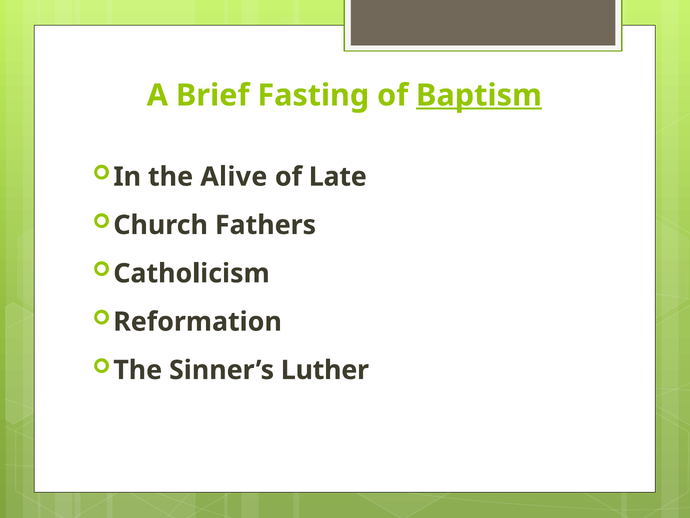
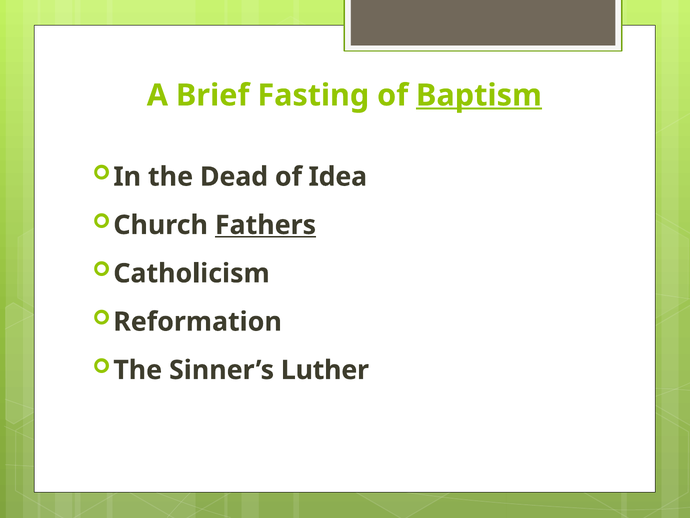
Alive: Alive -> Dead (234, 177)
Late: Late -> Idea (338, 177)
Fathers underline: none -> present (265, 225)
